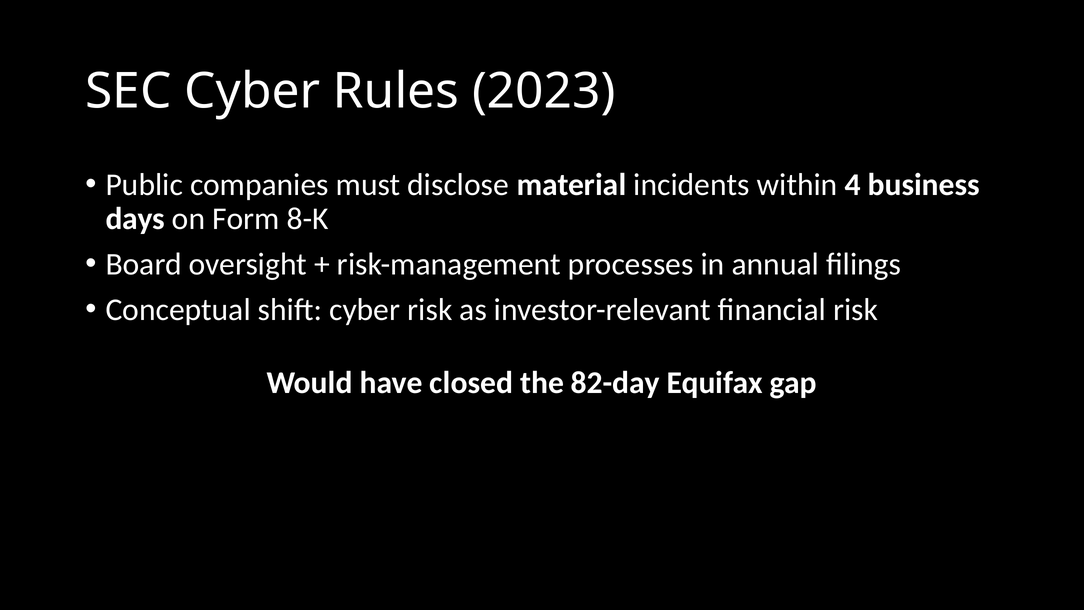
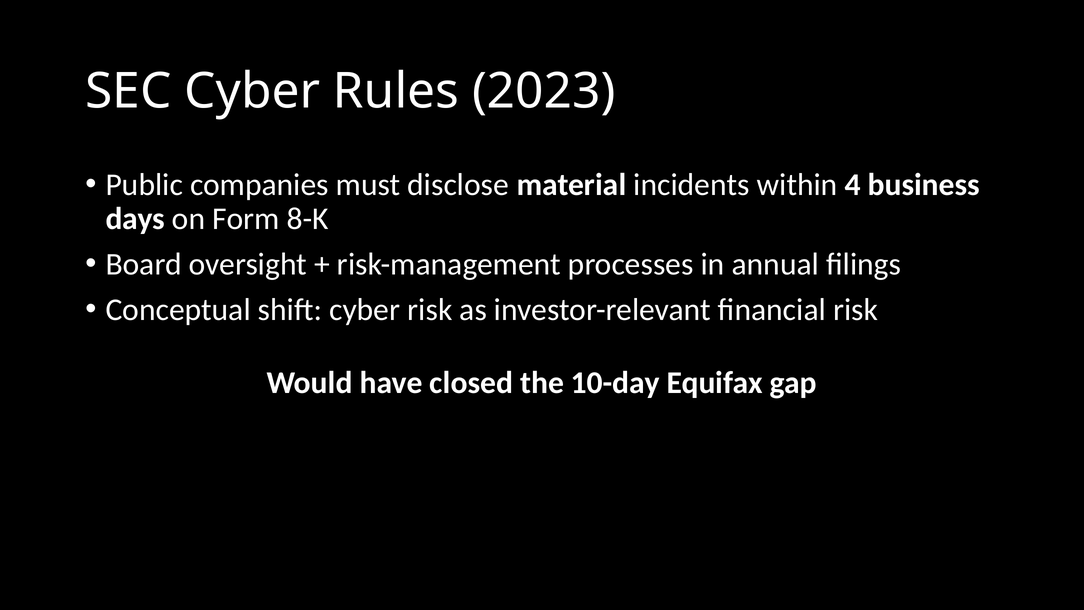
82-day: 82-day -> 10-day (615, 383)
